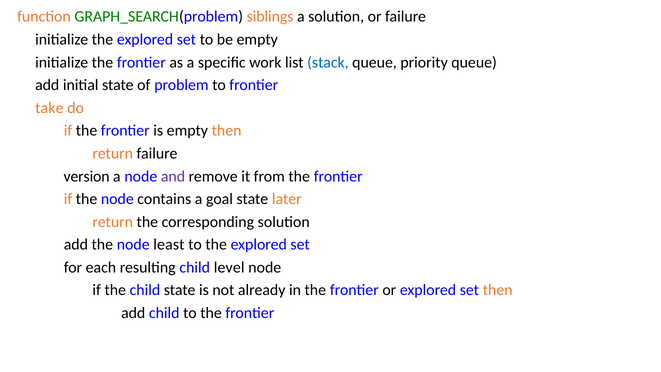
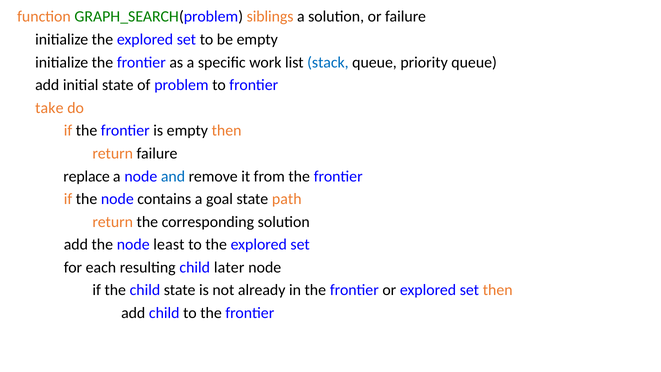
version: version -> replace (87, 176)
and colour: purple -> blue (173, 176)
later: later -> path (287, 199)
level: level -> later (229, 267)
